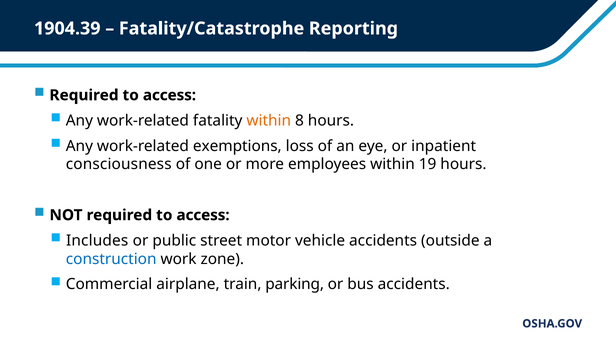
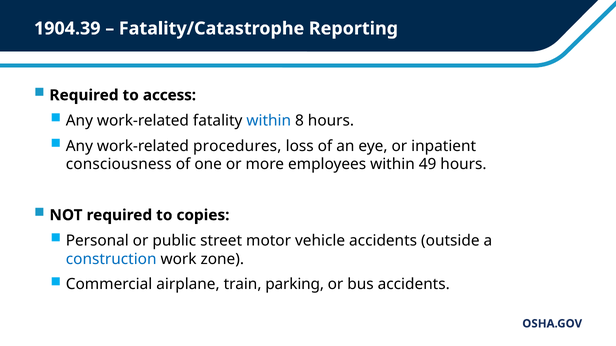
within colour: orange -> blue (269, 121)
exemptions: exemptions -> procedures (237, 146)
19: 19 -> 49 (428, 165)
NOT required to access: access -> copies (203, 215)
Includes: Includes -> Personal (97, 241)
